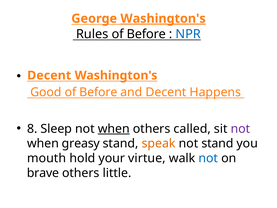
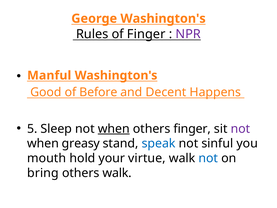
Washington's underline: present -> none (163, 19)
Rules of Before: Before -> Finger (146, 34)
NPR colour: blue -> purple (188, 34)
Decent: Decent -> Manful (49, 75)
8: 8 -> 5 (32, 129)
others called: called -> finger (192, 129)
speak colour: orange -> blue (159, 143)
not stand: stand -> sinful (217, 143)
brave: brave -> bring (43, 173)
others little: little -> walk (117, 173)
